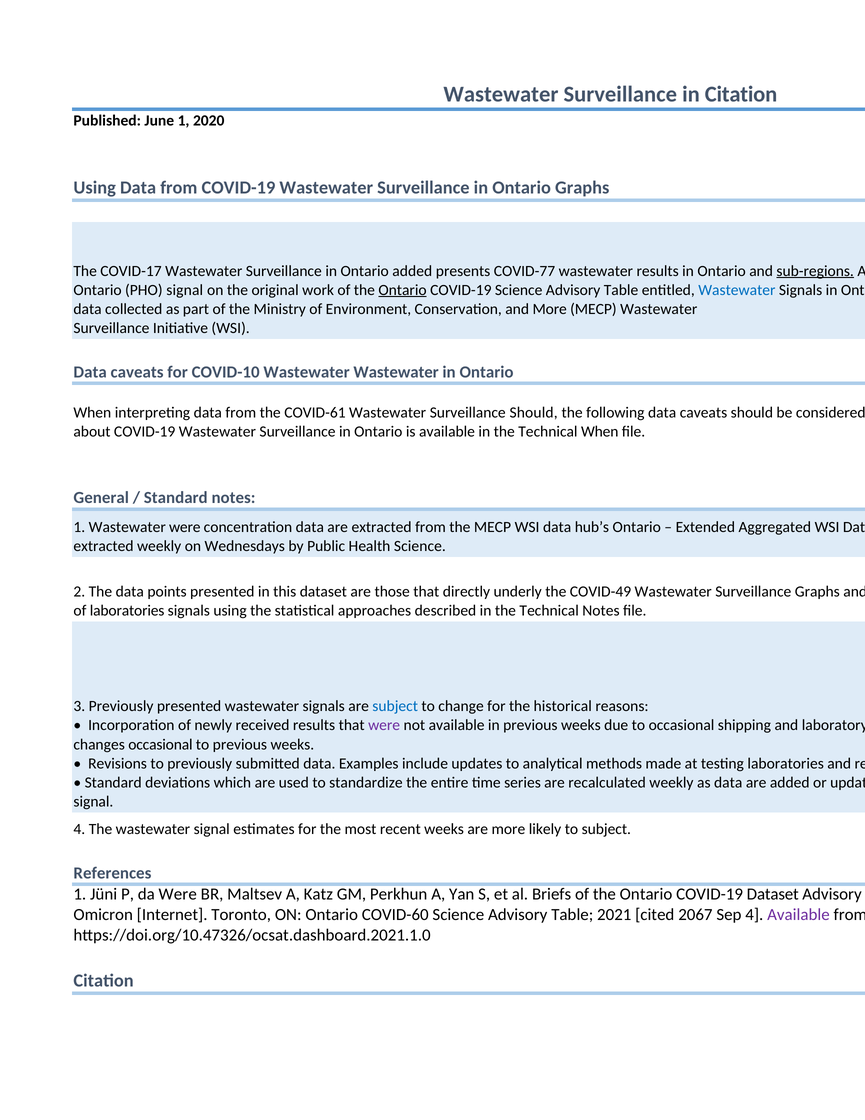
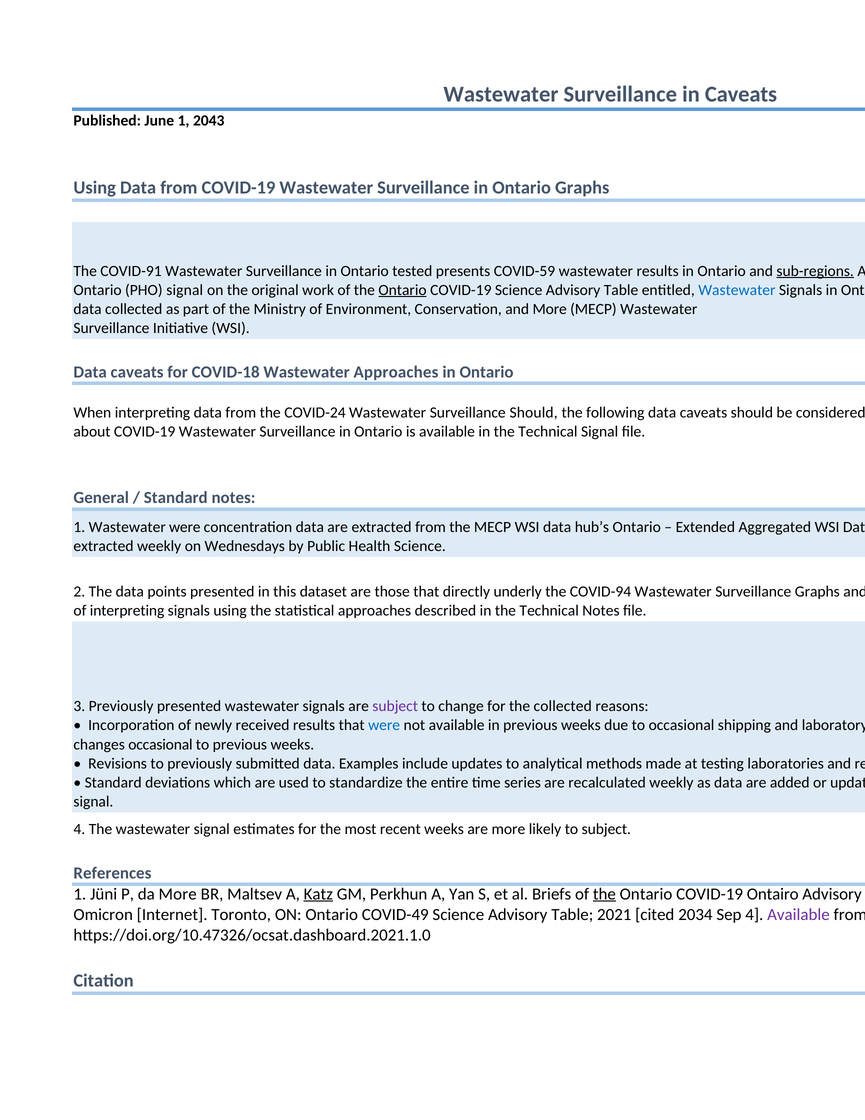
in Citation: Citation -> Caveats (741, 94)
2020: 2020 -> 2043 (209, 120)
COVID-17: COVID-17 -> COVID-91 (131, 271)
Ontario added: added -> tested (412, 271)
COVID-77: COVID-77 -> COVID-59 (524, 271)
COVID-10: COVID-10 -> COVID-18 (226, 372)
Wastewater Wastewater: Wastewater -> Approaches (396, 372)
COVID-61: COVID-61 -> COVID-24 (315, 412)
Technical When: When -> Signal (600, 431)
COVID-49: COVID-49 -> COVID-94 (600, 591)
of laboratories: laboratories -> interpreting (127, 610)
subject colour: blue -> purple (395, 706)
for the historical: historical -> collected (563, 706)
were colour: purple -> blue (384, 725)
da Were: Were -> More (178, 893)
Katz underline: none -> present (318, 893)
the underline: none -> present (604, 893)
COVID-19 Dataset: Dataset -> Ontairo (773, 893)
COVID-60: COVID-60 -> COVID-49 (395, 914)
2067: 2067 -> 2034 (695, 914)
